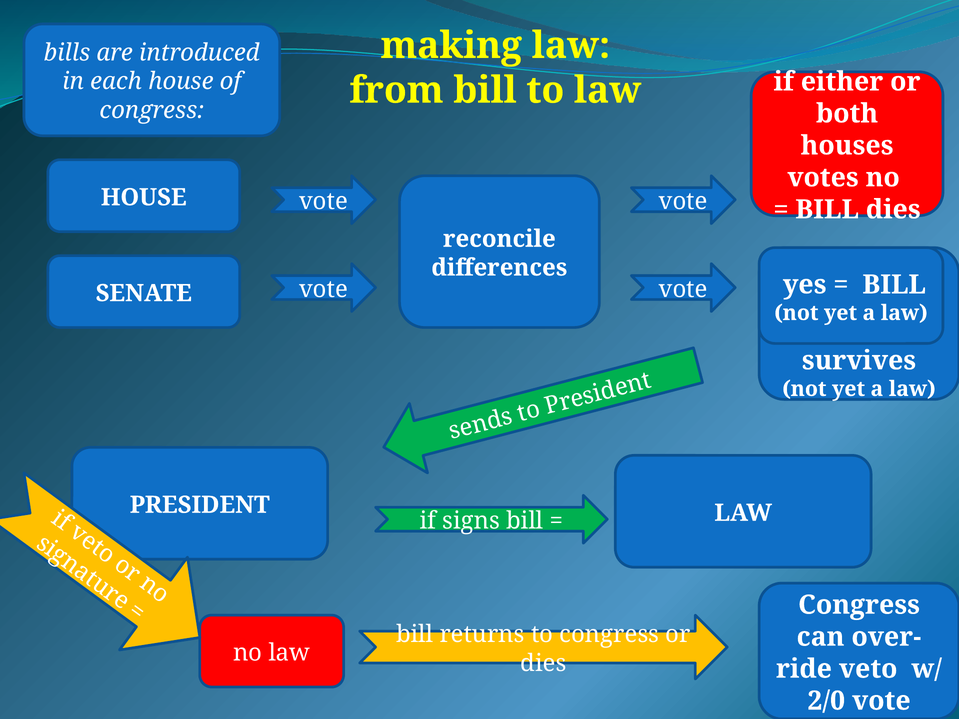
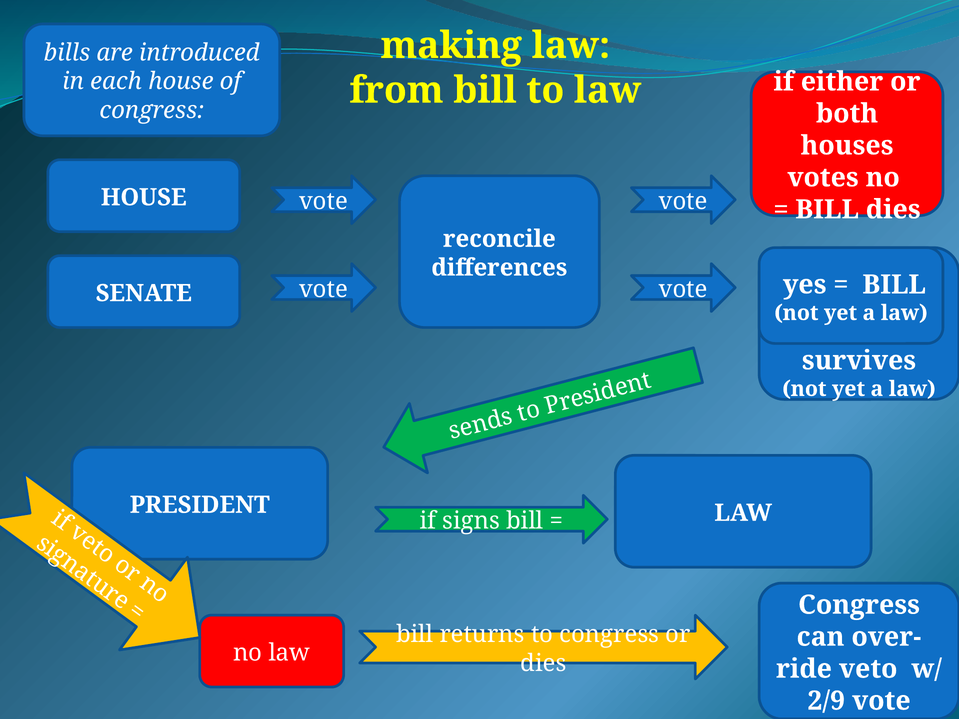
2/0: 2/0 -> 2/9 (826, 701)
